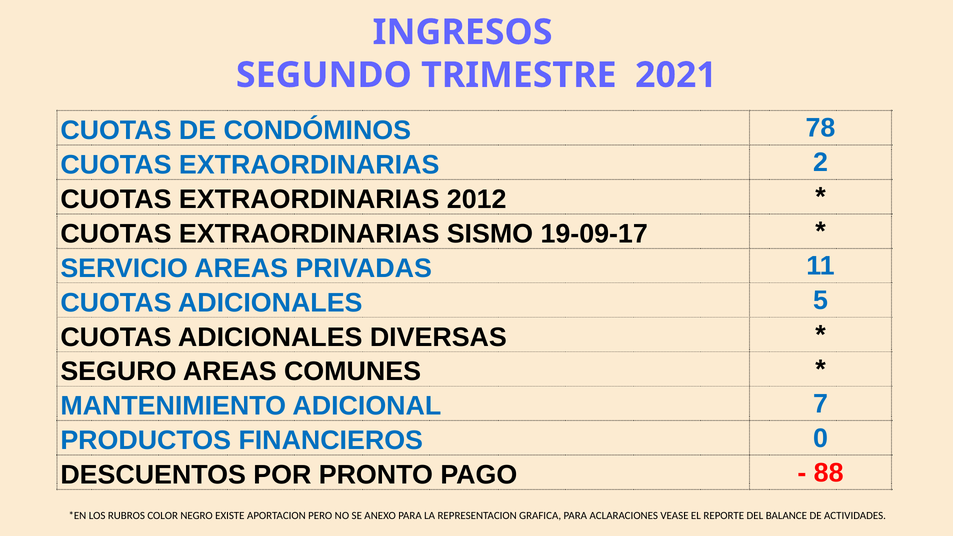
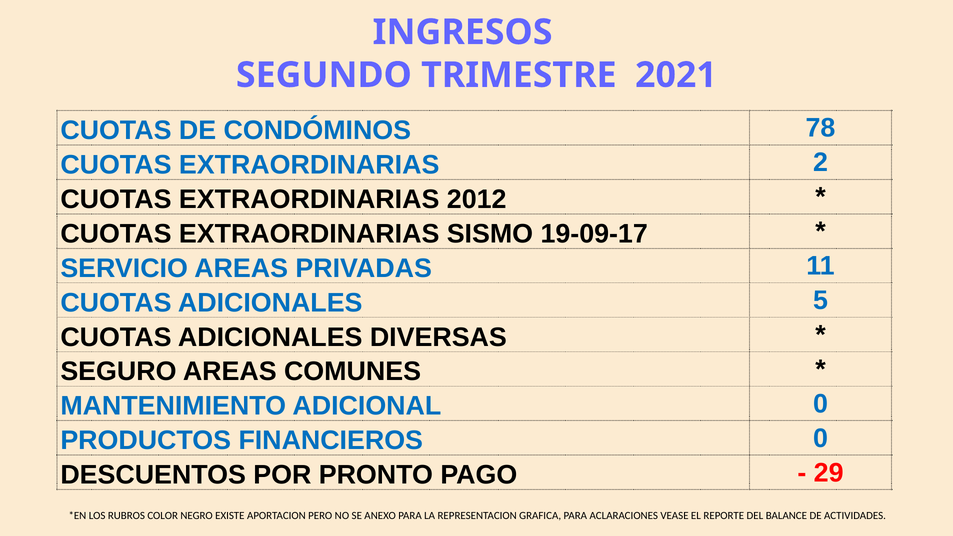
ADICIONAL 7: 7 -> 0 (820, 404)
88: 88 -> 29 (829, 473)
